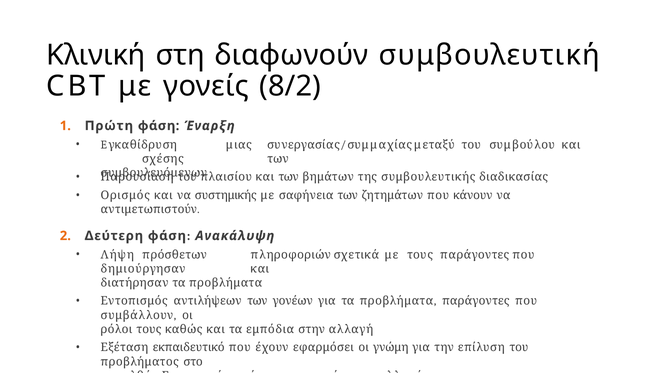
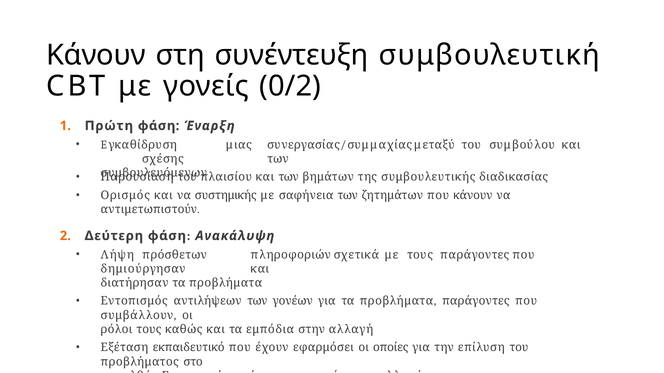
Κλινική: Κλινική -> Κάνουν (96, 55)
διαφωνούν: διαφωνούν -> συνέντευξη (292, 55)
8/2: 8/2 -> 0/2 (290, 86)
γνώμη: γνώμη -> οποίες (391, 348)
